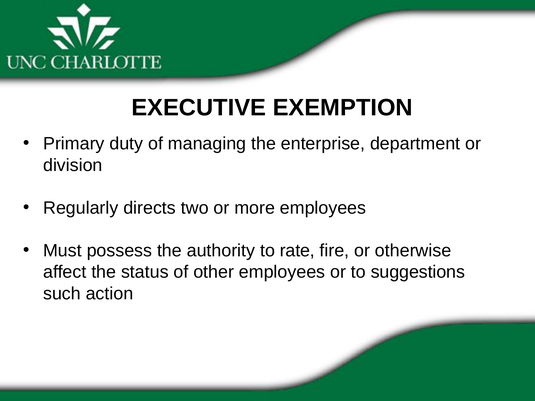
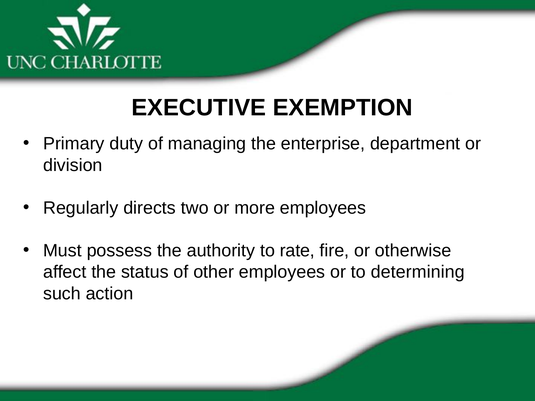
suggestions: suggestions -> determining (418, 272)
